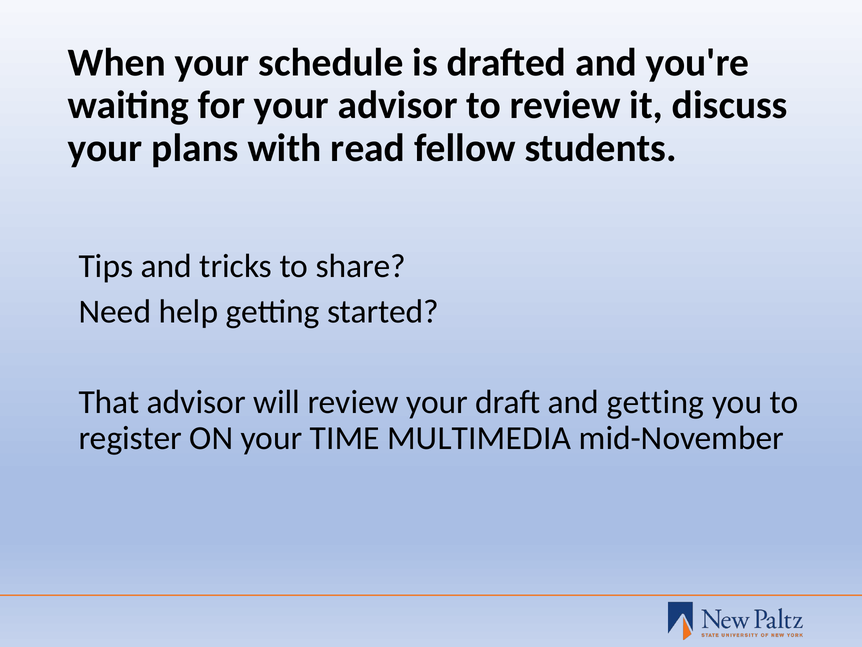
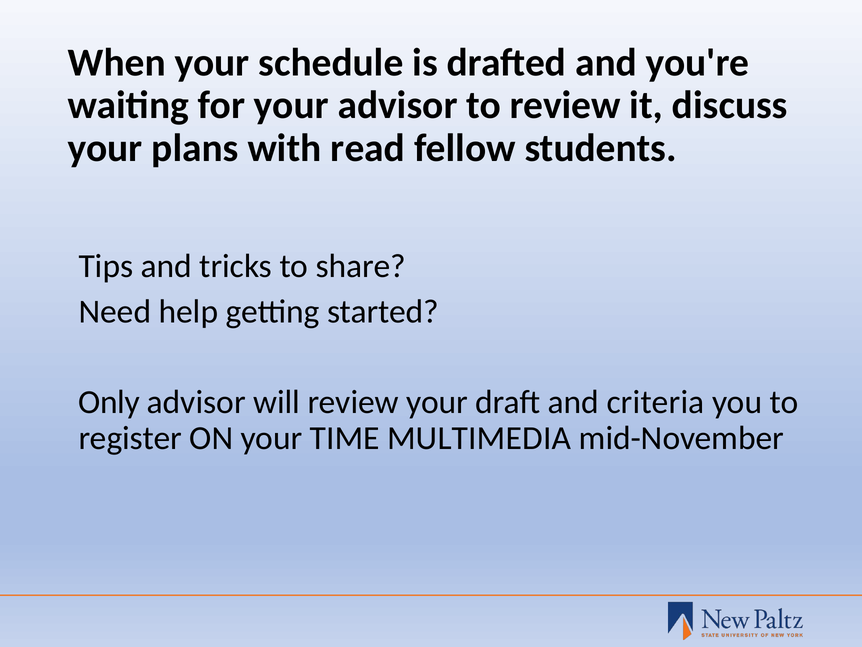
That: That -> Only (109, 402)
and getting: getting -> criteria (655, 402)
